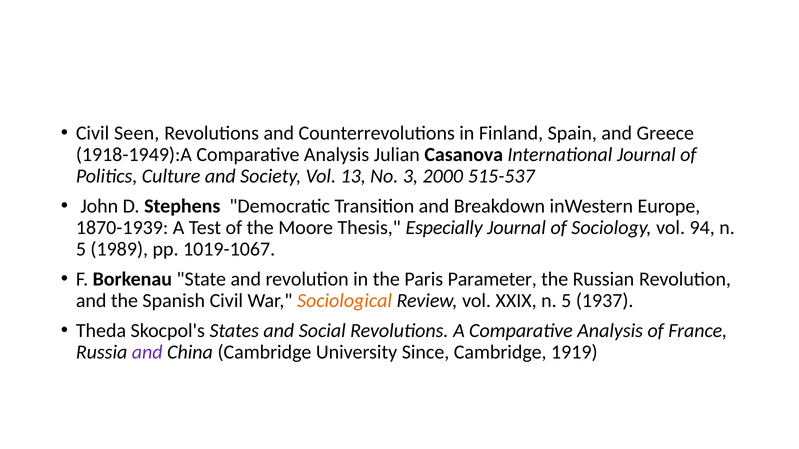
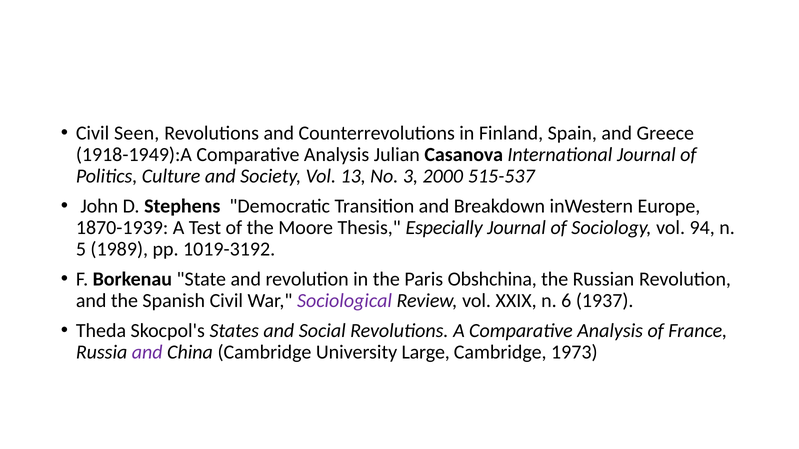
1019-1067: 1019-1067 -> 1019-3192 (229, 249)
Parameter: Parameter -> Obshchina (492, 279)
Sociological colour: orange -> purple (345, 301)
XXIX n 5: 5 -> 6 (566, 301)
Since: Since -> Large (426, 352)
1919: 1919 -> 1973 (574, 352)
